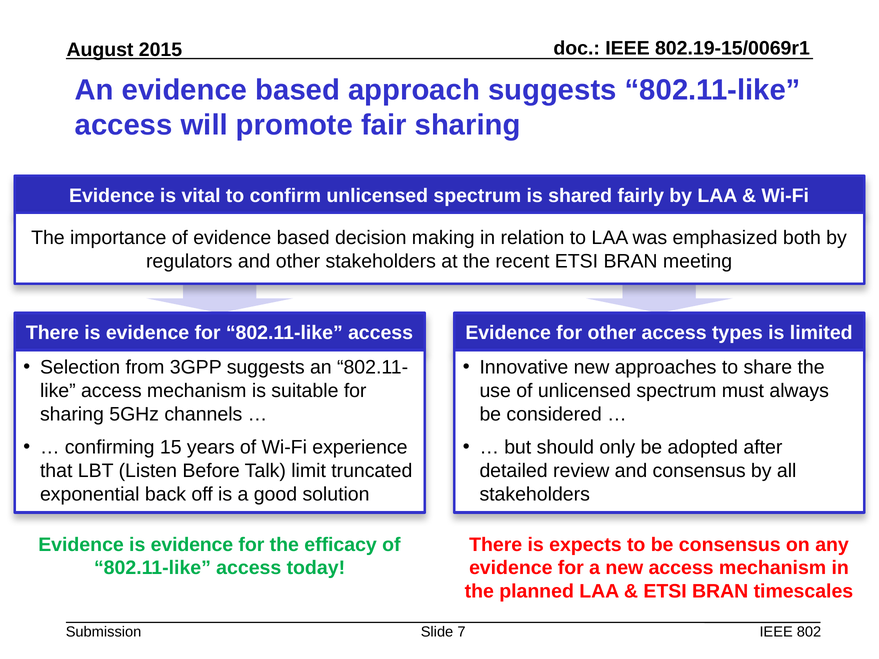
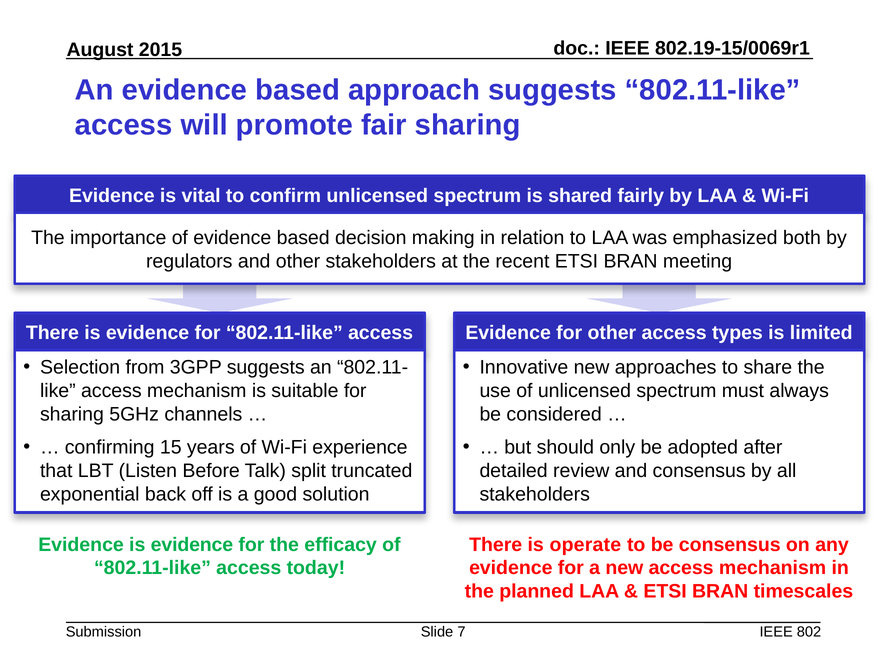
limit: limit -> split (309, 471)
expects: expects -> operate (585, 545)
